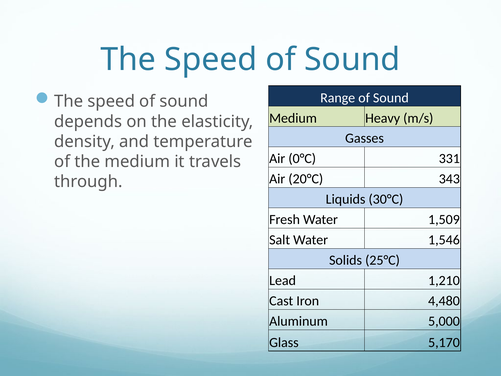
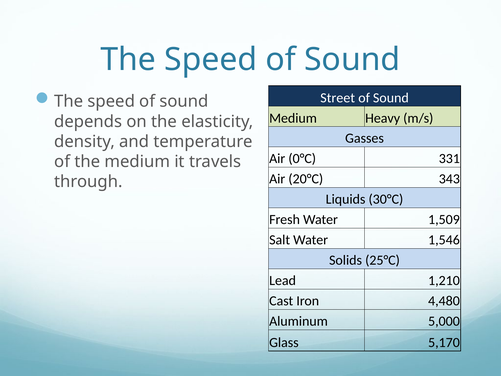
Range: Range -> Street (338, 98)
